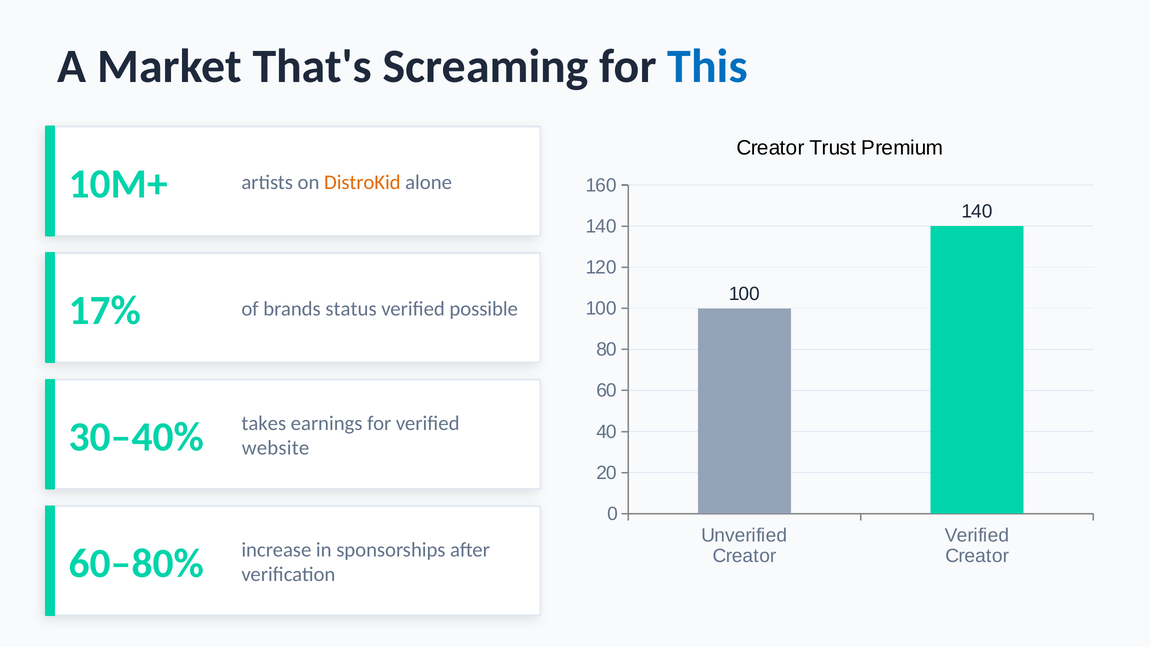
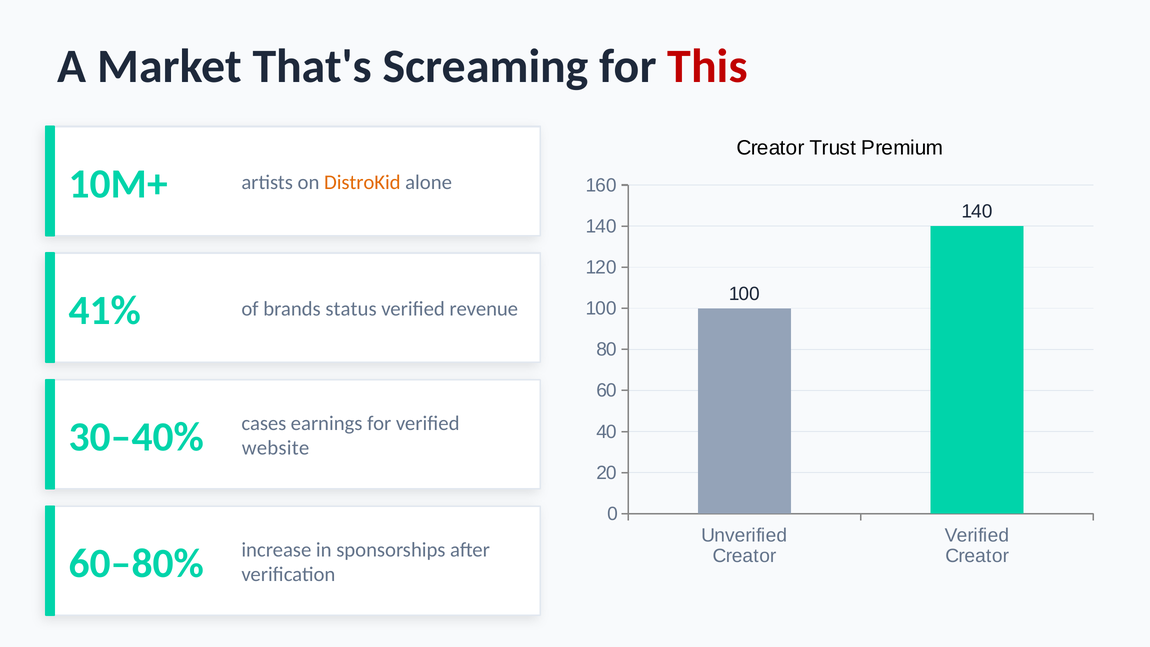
This colour: blue -> red (708, 67)
17%: 17% -> 41% (105, 311)
possible: possible -> revenue (484, 309)
takes: takes -> cases (264, 423)
